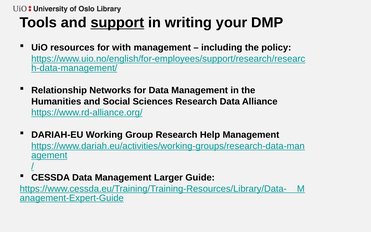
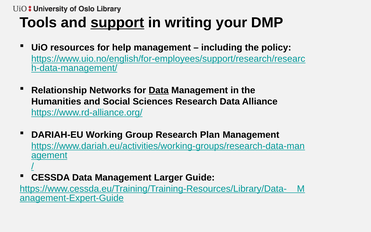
with: with -> help (122, 48)
Data underline: none -> present (159, 90)
Help: Help -> Plan (210, 135)
